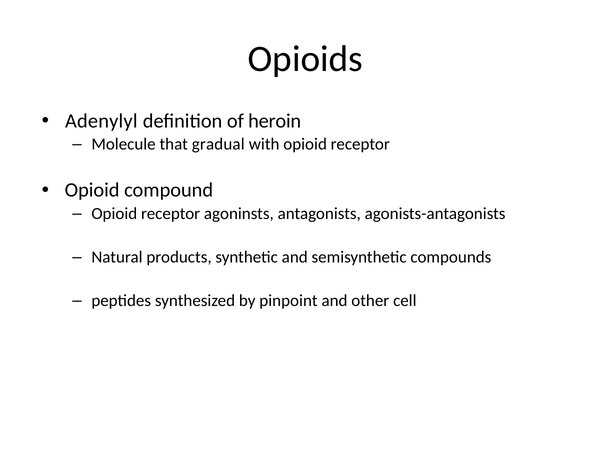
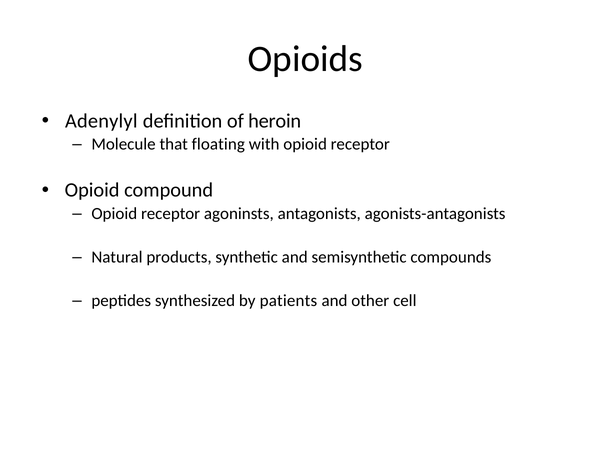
gradual: gradual -> floating (218, 144)
pinpoint: pinpoint -> patients (288, 301)
